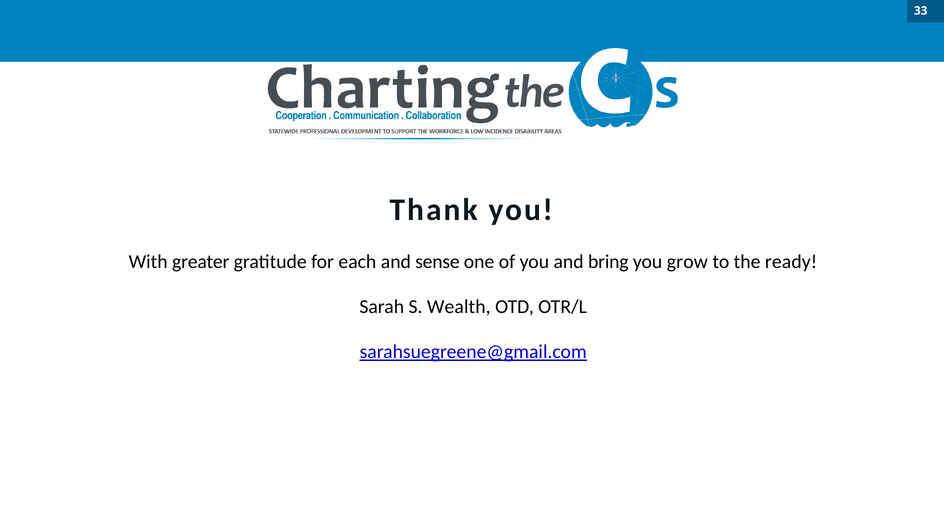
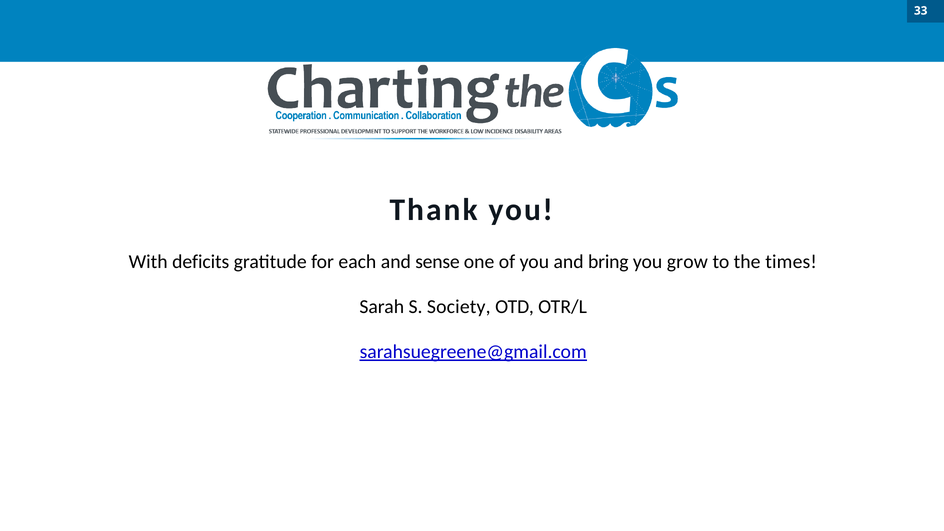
greater: greater -> deficits (201, 262)
ready: ready -> times (791, 262)
Wealth: Wealth -> Society (459, 307)
